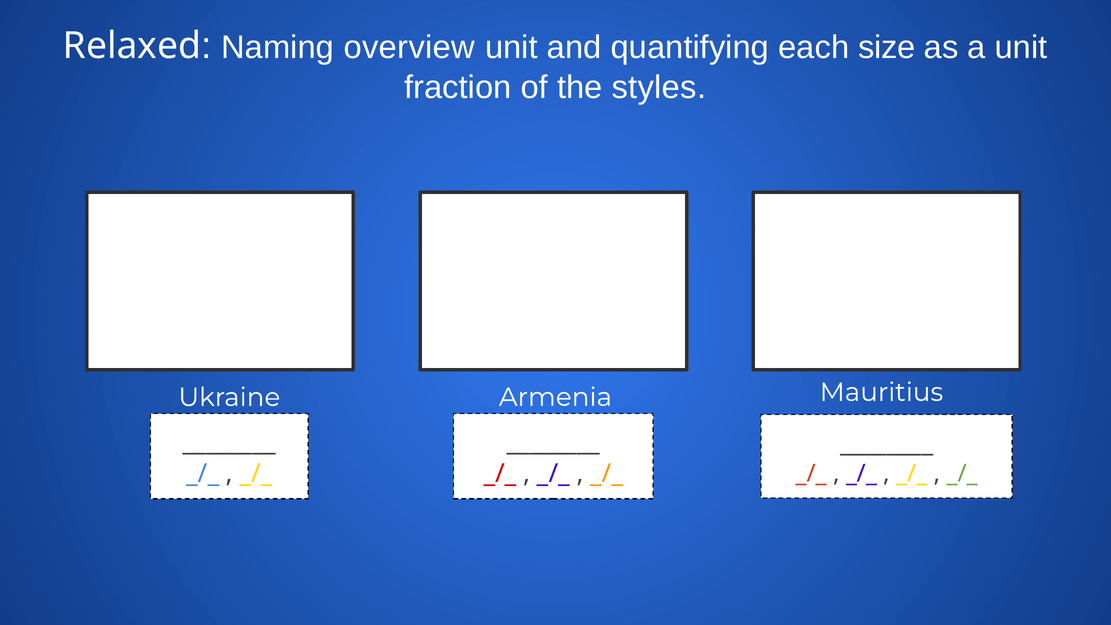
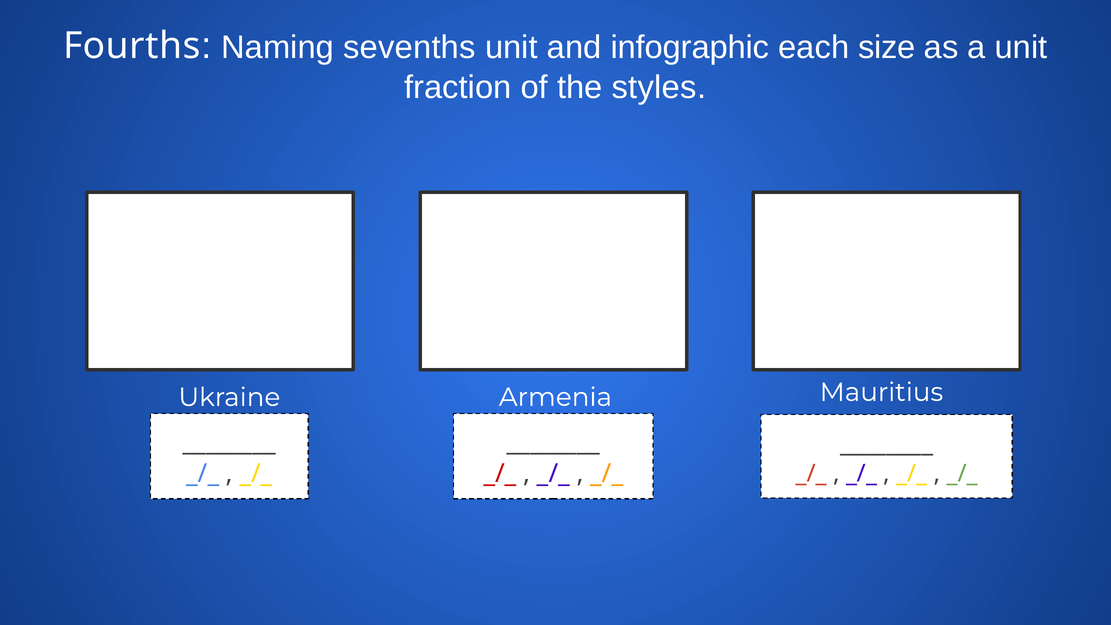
Relaxed: Relaxed -> Fourths (132, 46)
overview: overview -> sevenths (409, 47)
quantifying: quantifying -> infographic (690, 47)
